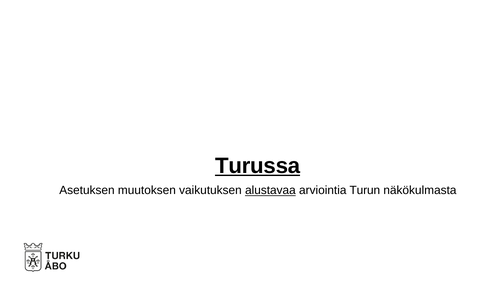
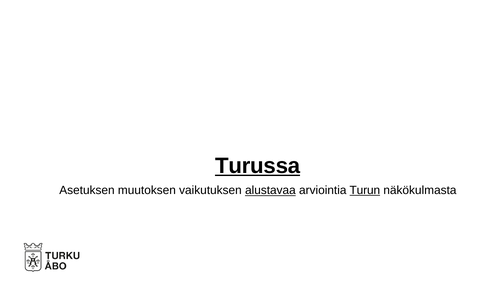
Turun underline: none -> present (365, 190)
